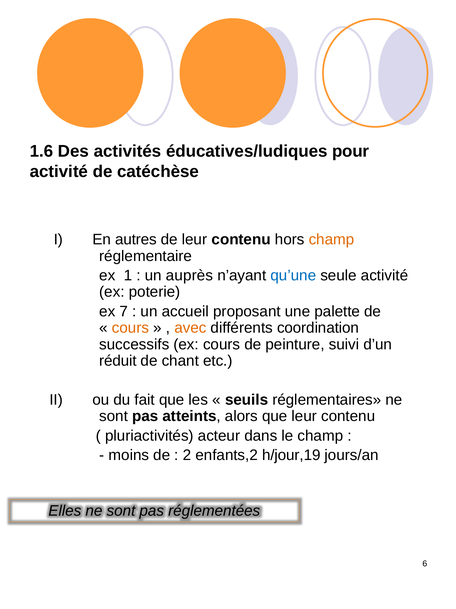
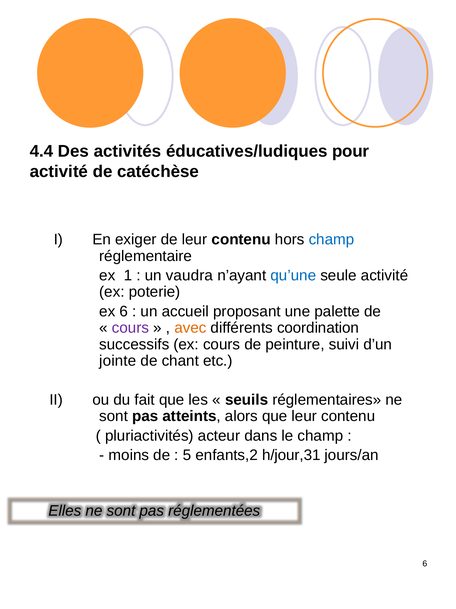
1.6: 1.6 -> 4.4 (42, 151)
autres: autres -> exiger (136, 239)
champ colour: orange -> blue (331, 239)
auprès: auprès -> vaudra (189, 275)
ex 7: 7 -> 6 (124, 311)
cours colour: orange -> purple (131, 327)
réduit: réduit -> jointe (118, 360)
2: 2 -> 5 (187, 454)
h/jour,19: h/jour,19 -> h/jour,31 (291, 454)
